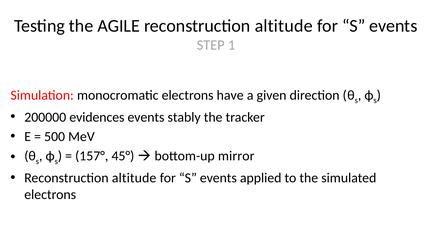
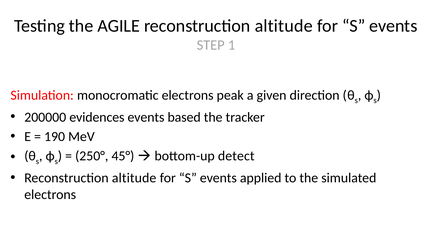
have: have -> peak (230, 95)
stably: stably -> based (184, 117)
500: 500 -> 190 (55, 137)
157°: 157° -> 250° (92, 156)
mirror: mirror -> detect (236, 156)
